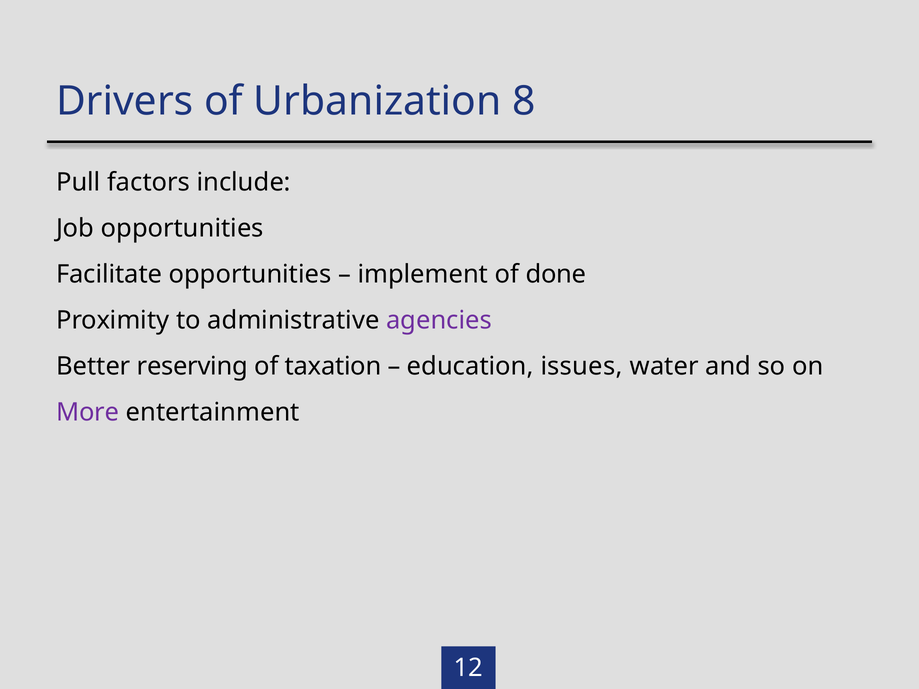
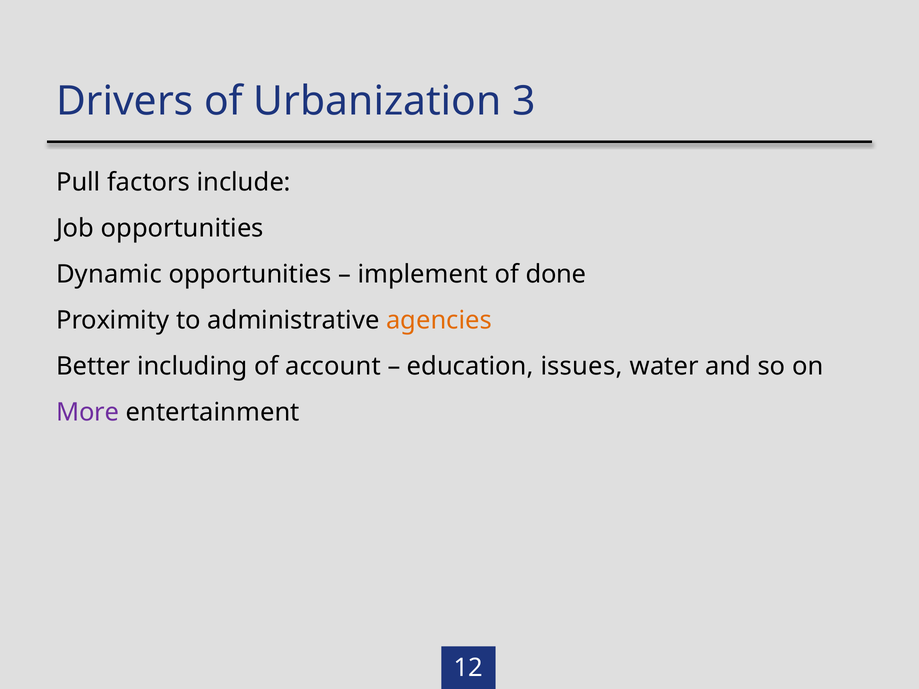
8: 8 -> 3 (524, 102)
Facilitate: Facilitate -> Dynamic (109, 274)
agencies colour: purple -> orange (439, 320)
reserving: reserving -> including (192, 366)
taxation: taxation -> account (333, 366)
